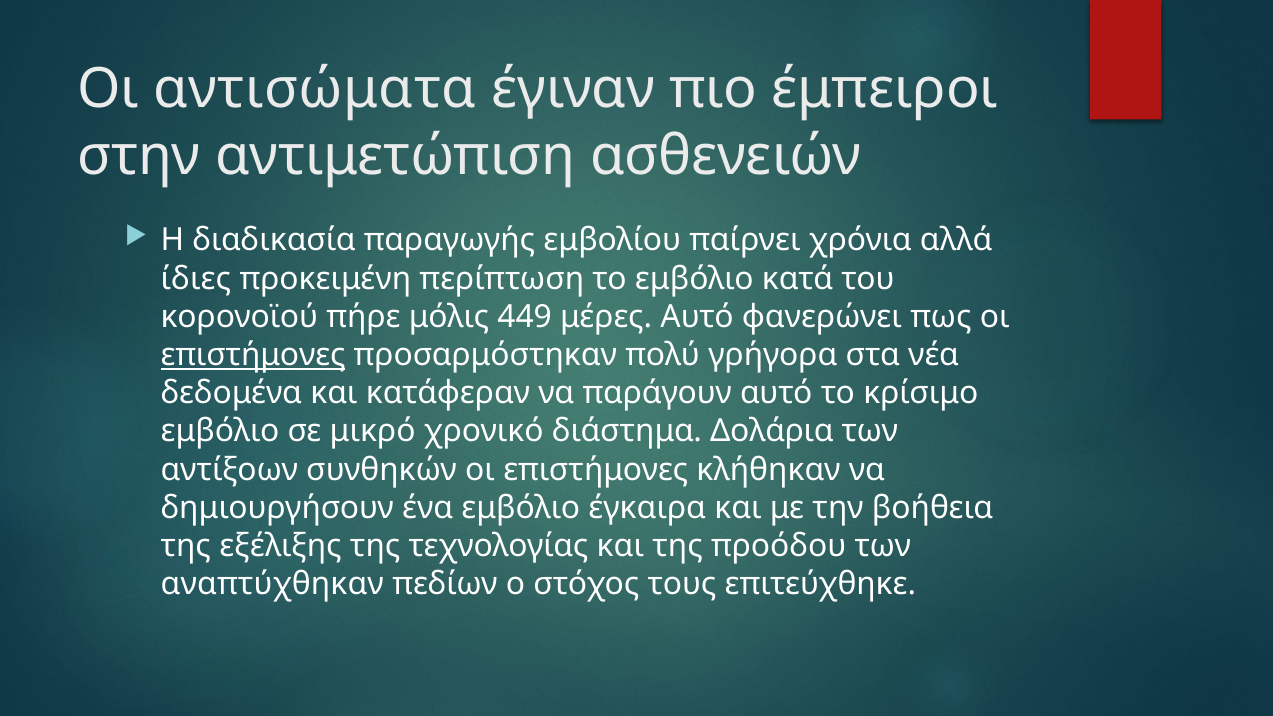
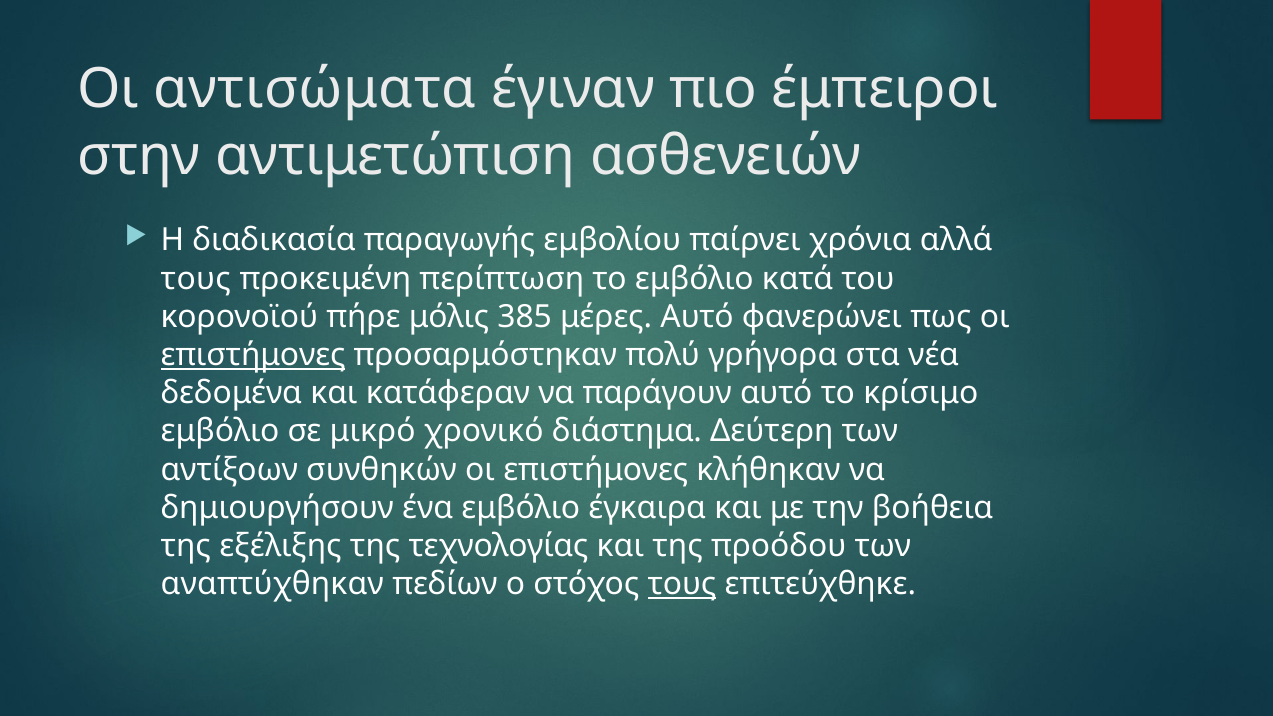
ίδιες: ίδιες -> τους (196, 279)
449: 449 -> 385 (525, 317)
Δολάρια: Δολάρια -> Δεύτερη (772, 431)
τους underline: none -> present (682, 584)
